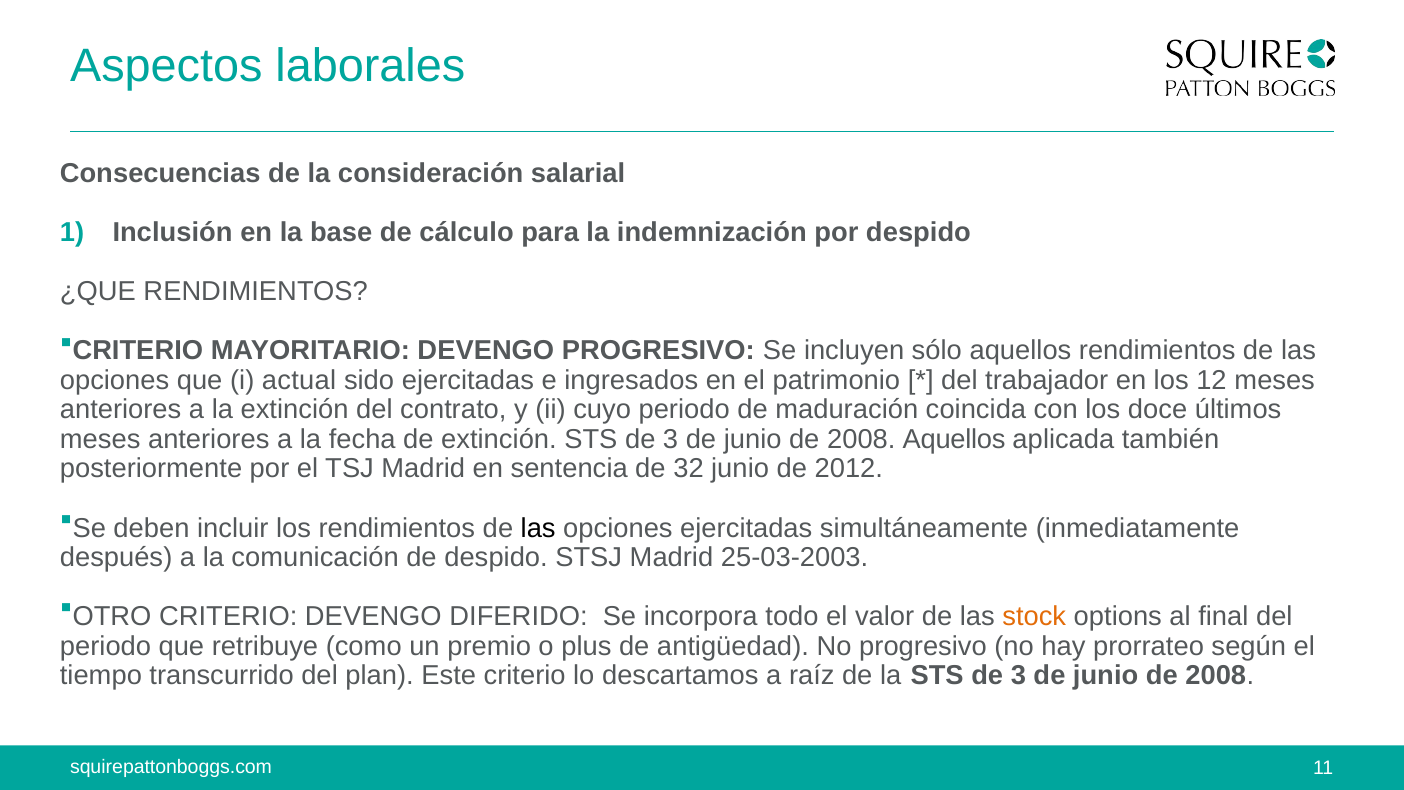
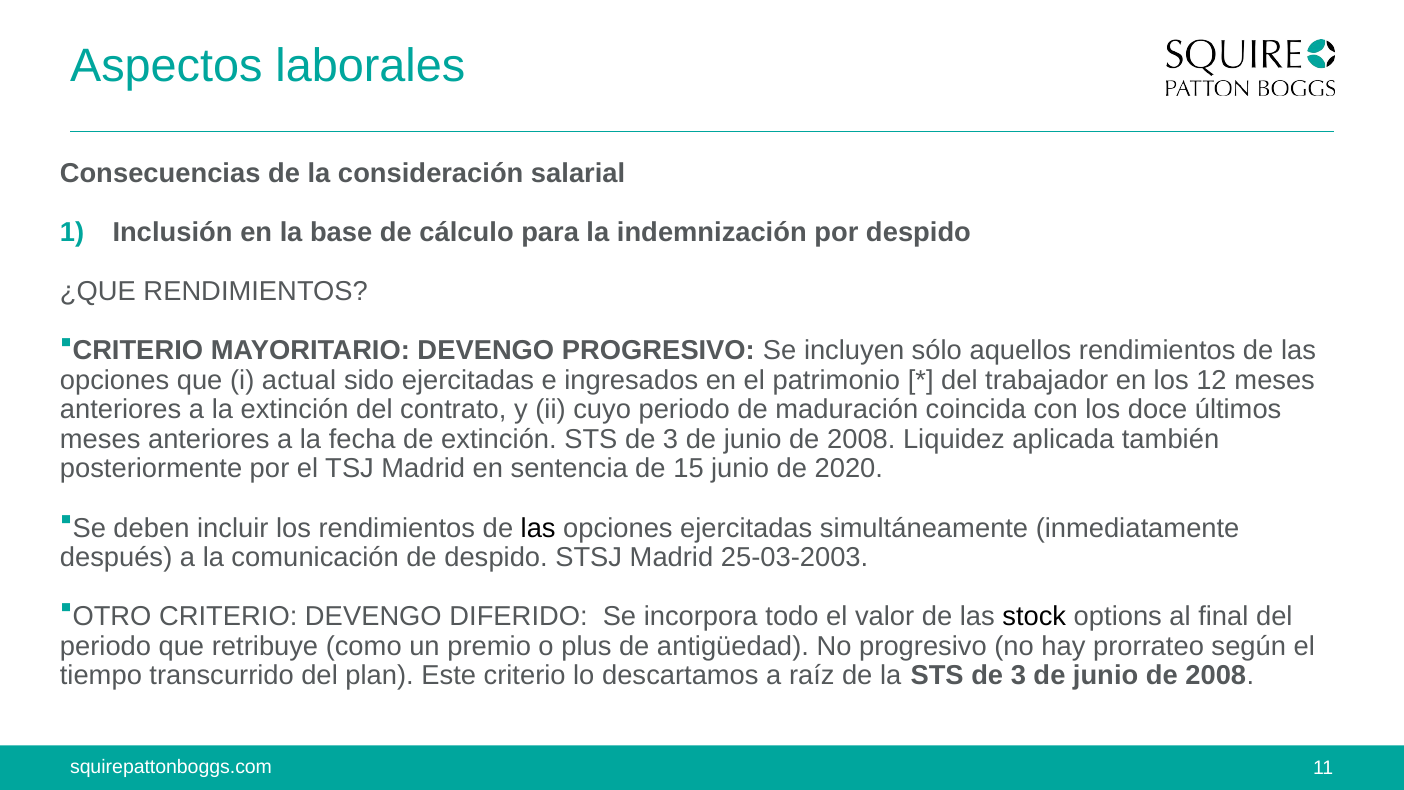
2008 Aquellos: Aquellos -> Liquidez (954, 439)
32: 32 -> 15 (689, 469)
2012: 2012 -> 2020 (849, 469)
stock colour: orange -> black (1034, 616)
